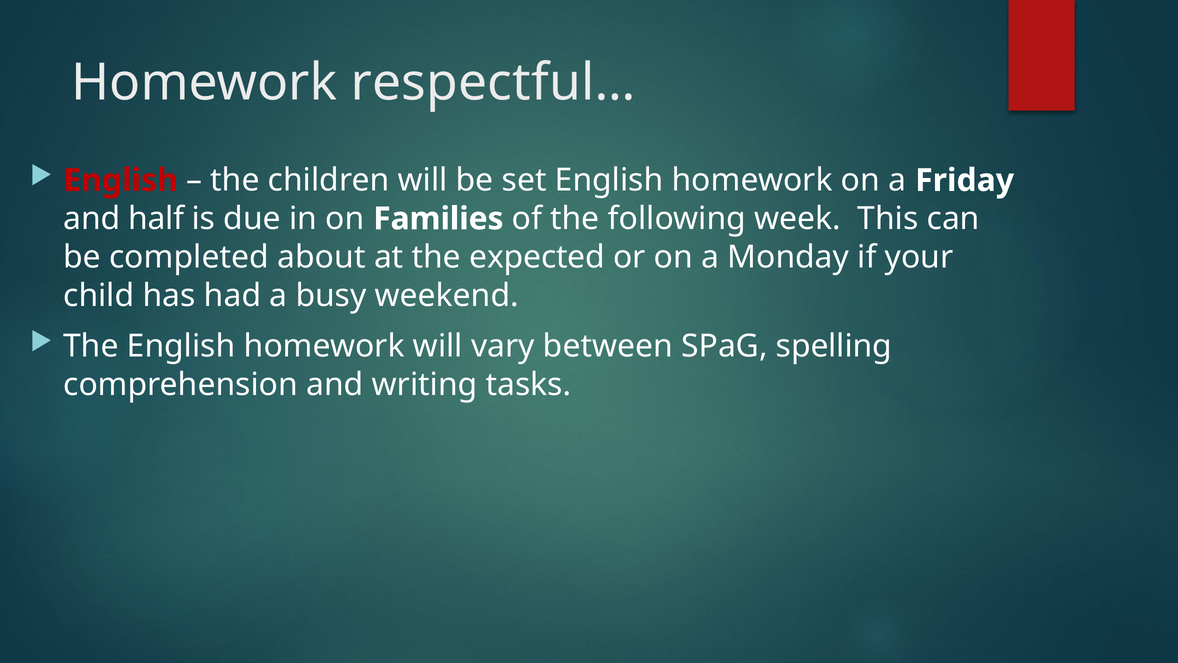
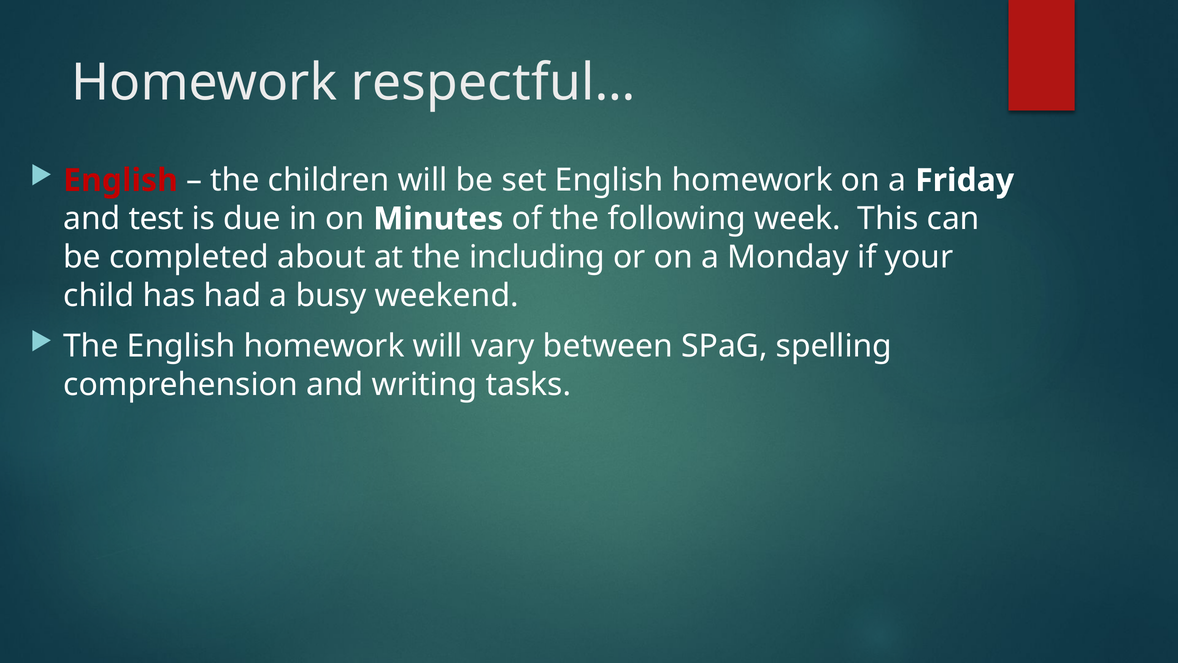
half: half -> test (156, 219)
Families: Families -> Minutes (438, 219)
expected: expected -> including (537, 257)
